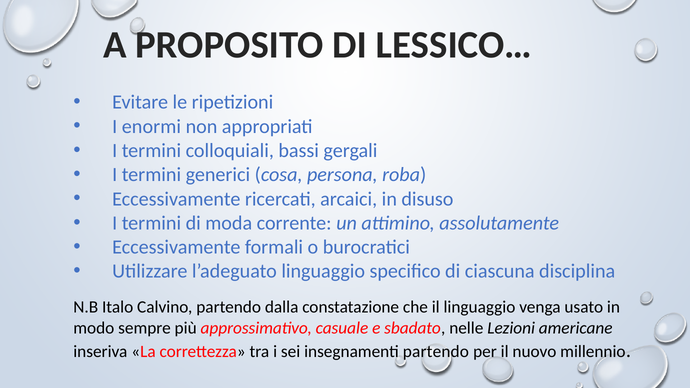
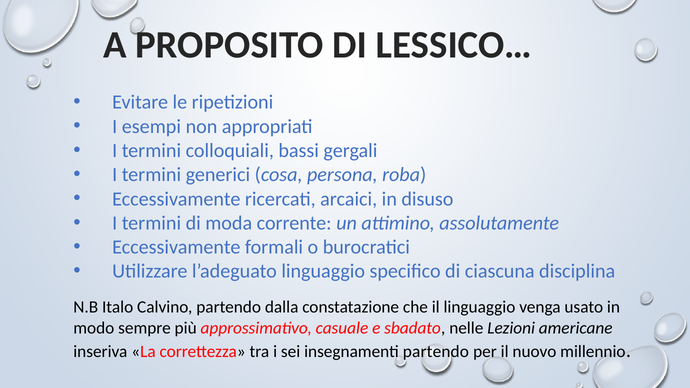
enormi: enormi -> esempi (151, 126)
